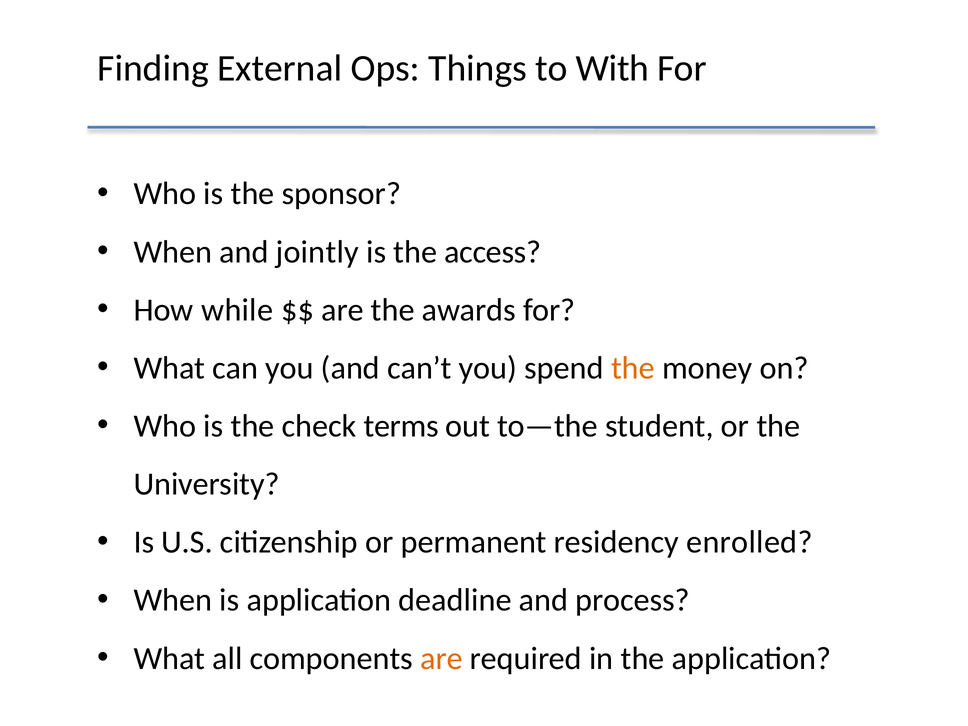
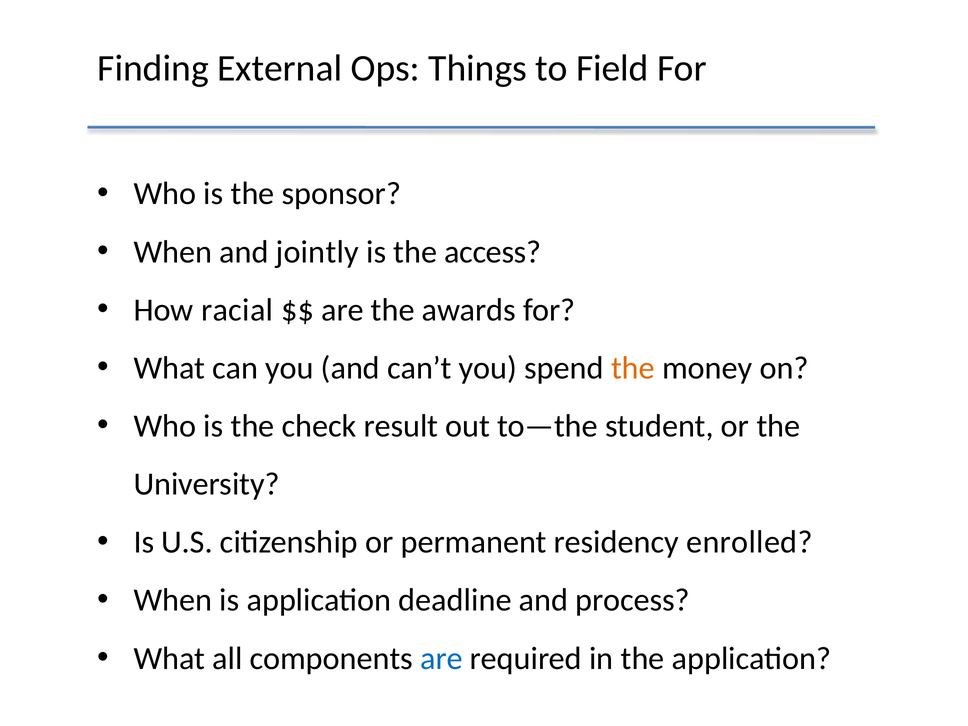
With: With -> Field (612, 69)
while: while -> racial (237, 310)
terms: terms -> result (401, 426)
are colour: orange -> blue (441, 658)
